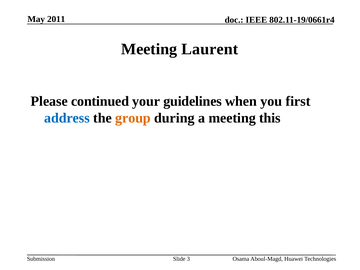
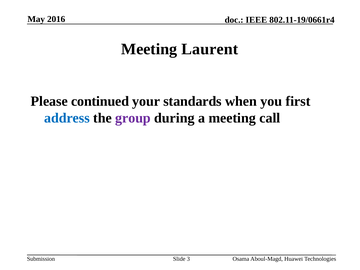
2011: 2011 -> 2016 (56, 19)
guidelines: guidelines -> standards (193, 101)
group colour: orange -> purple (133, 118)
this: this -> call (270, 118)
